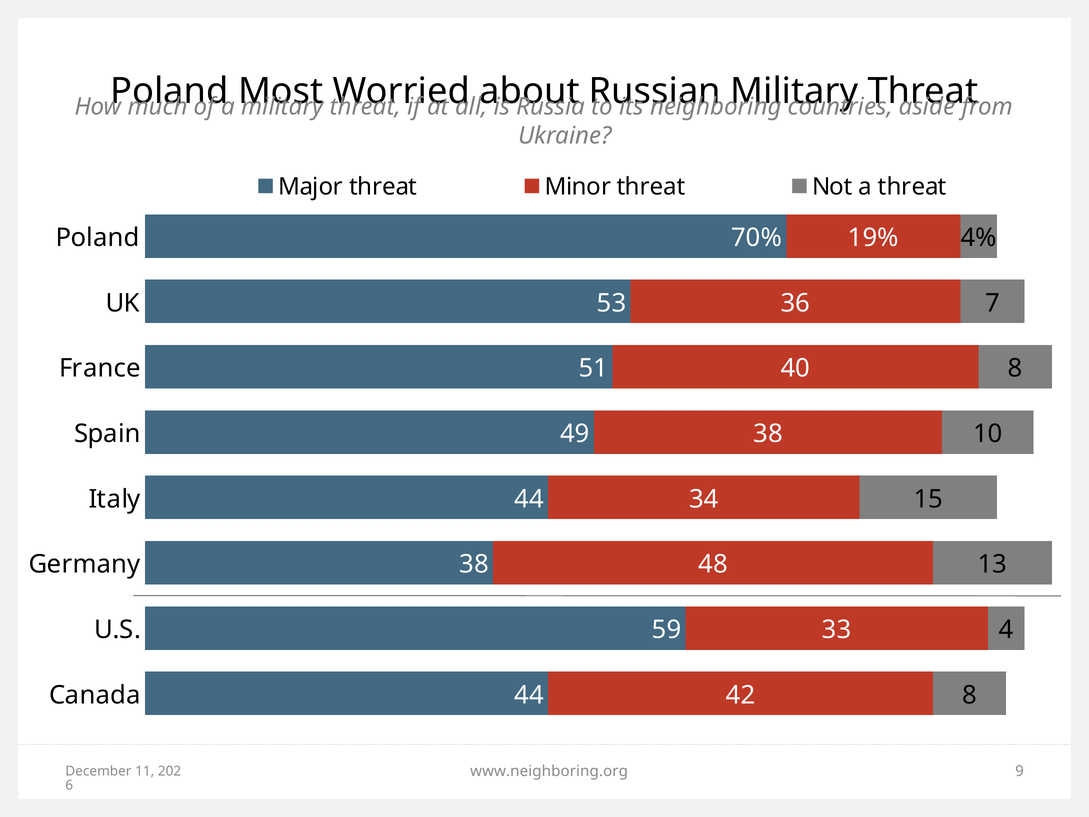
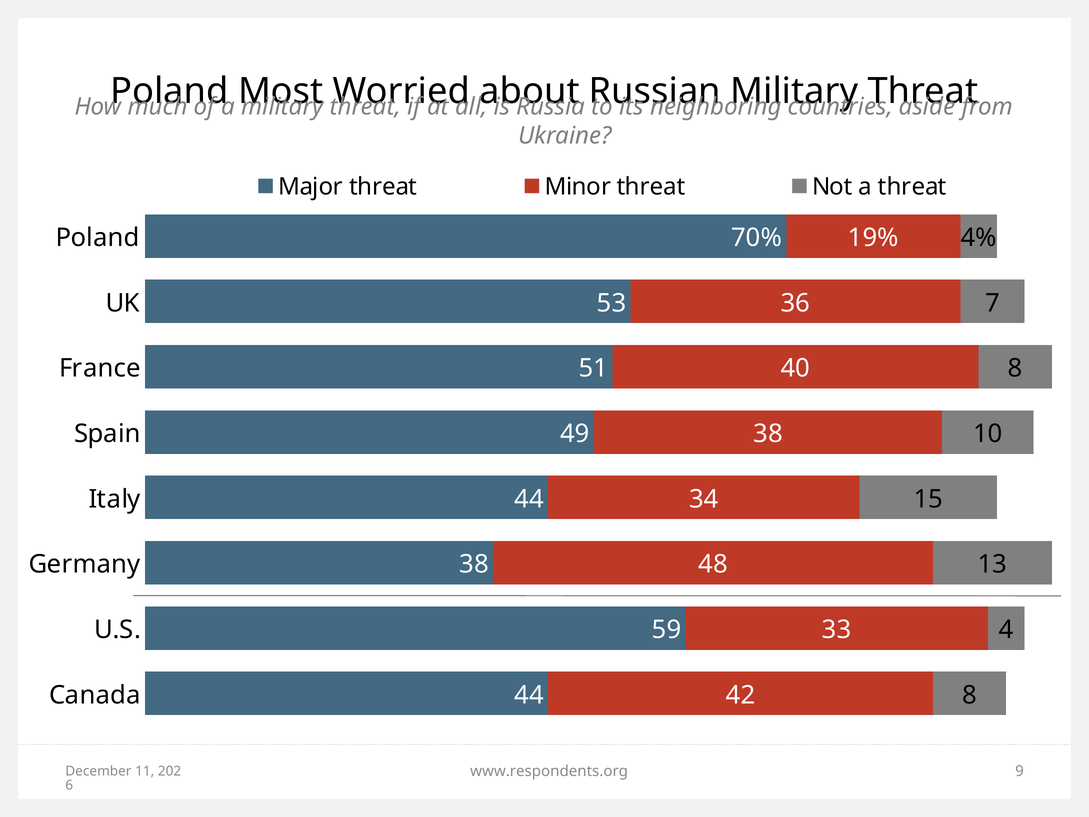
www.neighboring.org: www.neighboring.org -> www.respondents.org (549, 771)
